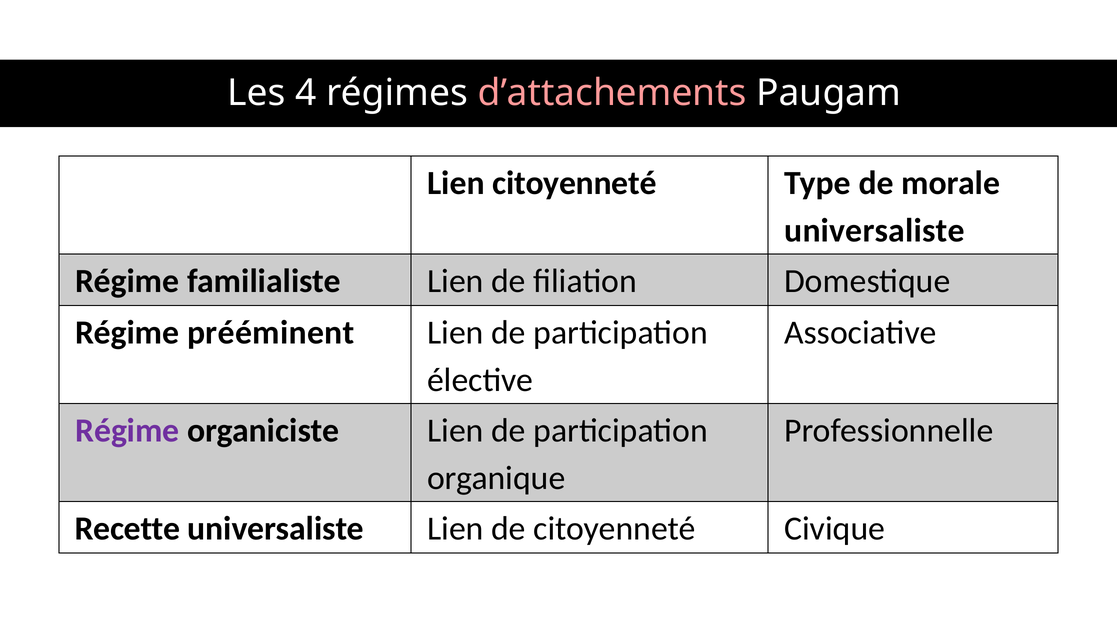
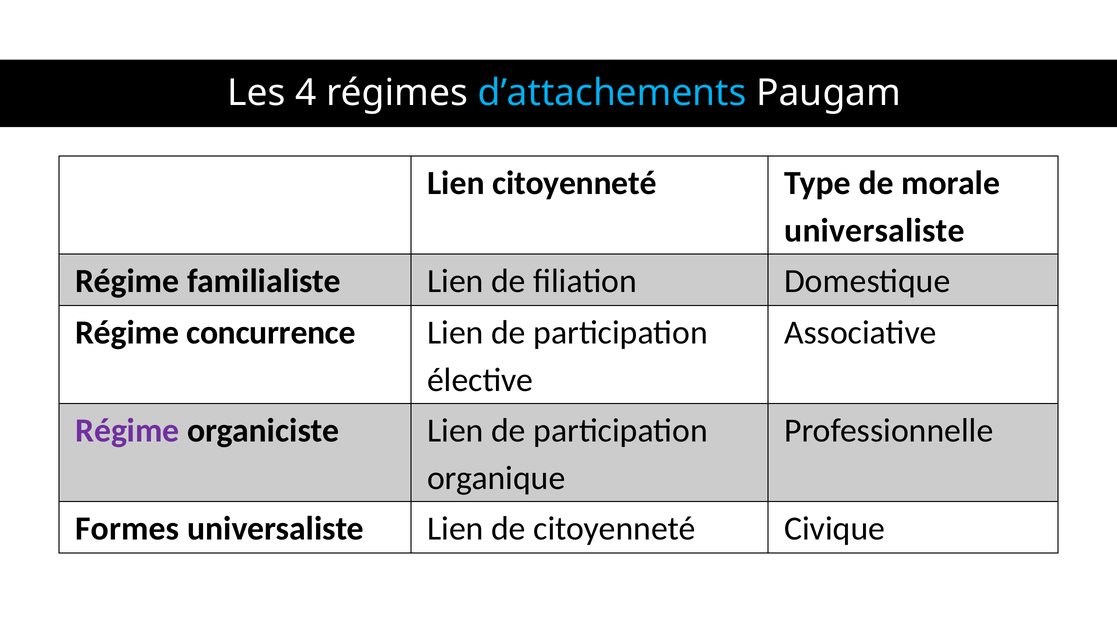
d’attachements colour: pink -> light blue (612, 93)
prééminent: prééminent -> concurrence (271, 333)
Recette: Recette -> Formes (127, 529)
